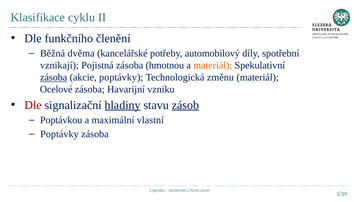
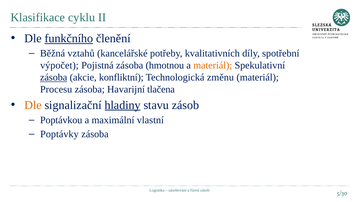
funkčního underline: none -> present (69, 38)
dvěma: dvěma -> vztahů (81, 53)
automobilový: automobilový -> kvalitativních (212, 53)
vznikají: vznikají -> výpočet (59, 65)
akcie poptávky: poptávky -> konfliktní (121, 77)
Ocelové: Ocelové -> Procesu (56, 89)
vzniku: vzniku -> tlačena (161, 89)
Dle colour: red -> orange (33, 105)
zásob underline: present -> none (185, 105)
